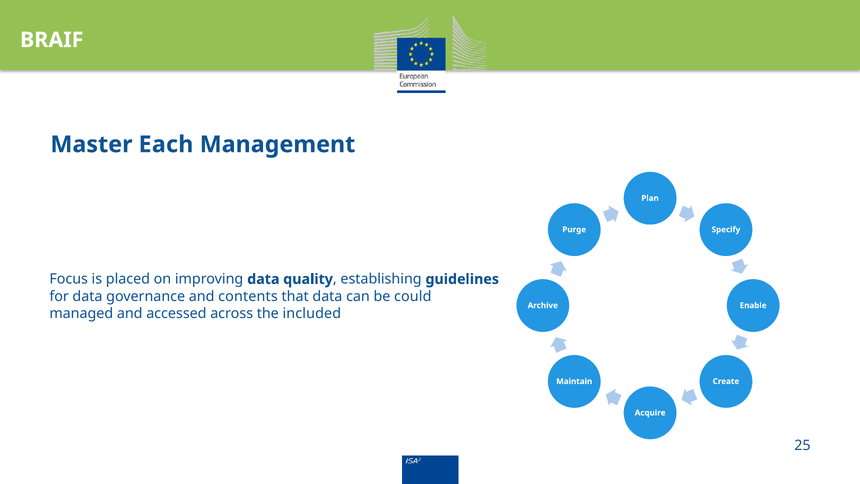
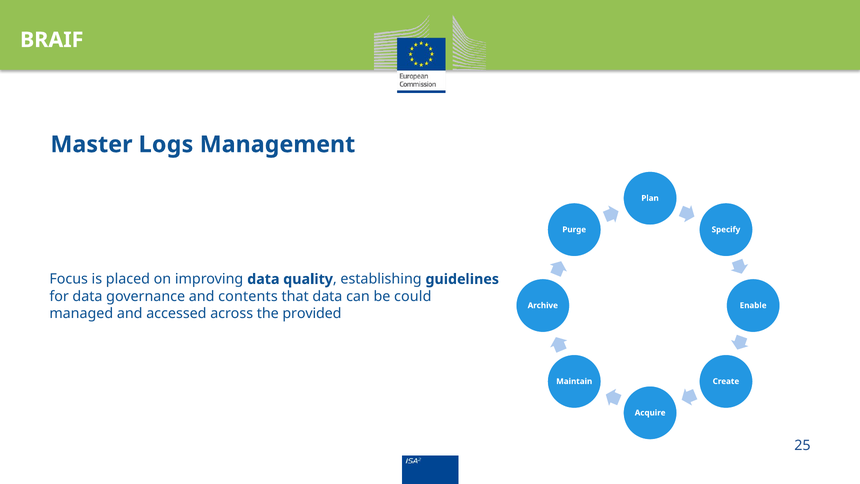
Each: Each -> Logs (166, 144)
included: included -> provided (312, 313)
